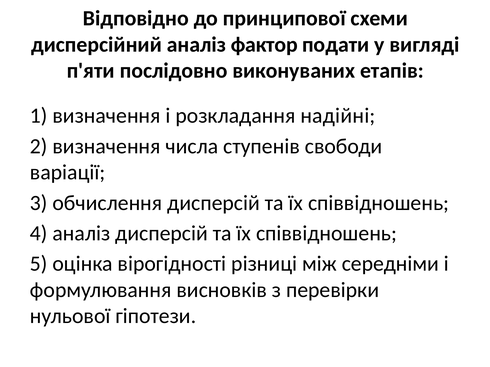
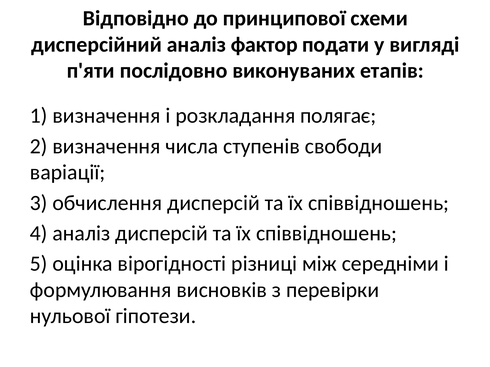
надійні: надійні -> полягає (338, 116)
